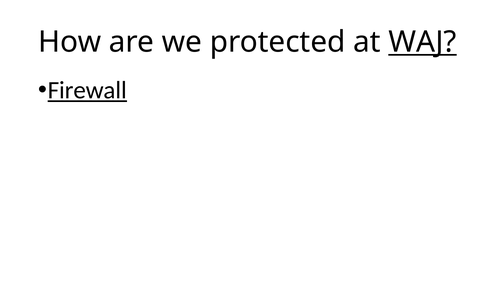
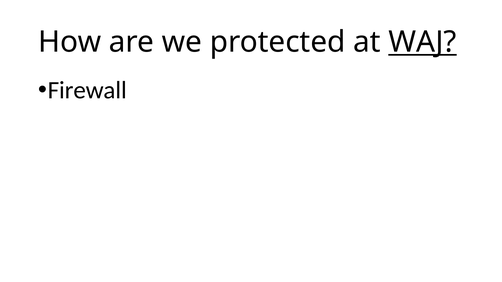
Firewall underline: present -> none (87, 90)
